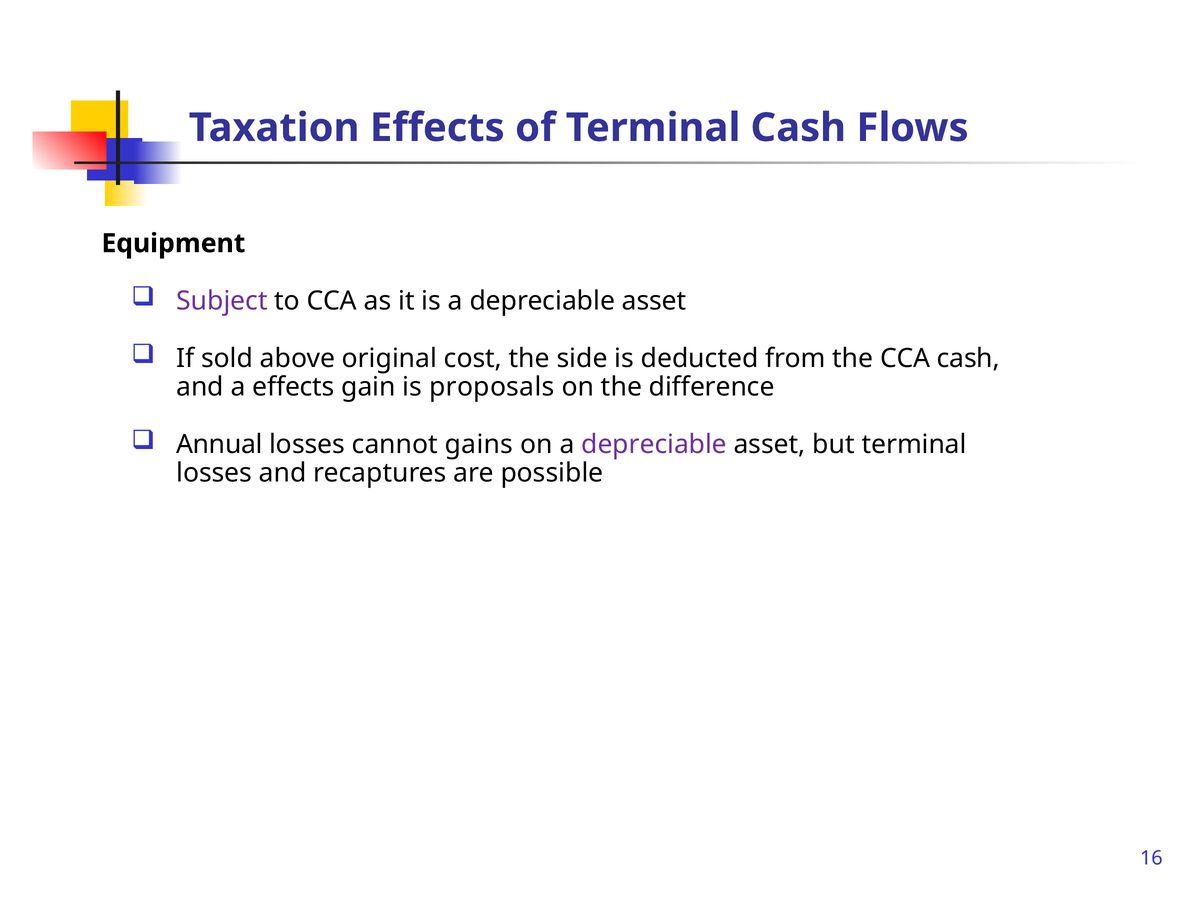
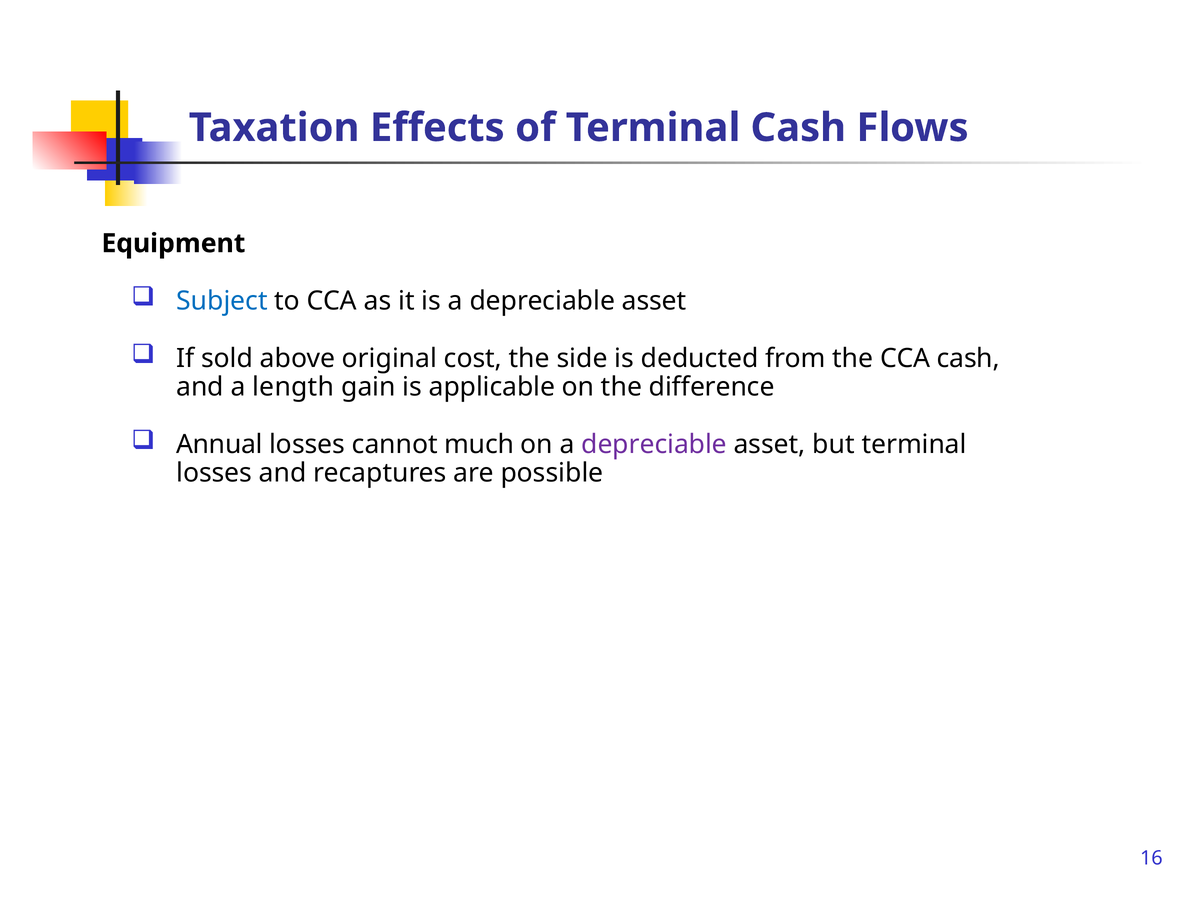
Subject colour: purple -> blue (222, 301)
a effects: effects -> length (293, 387)
proposals: proposals -> applicable (492, 387)
gains: gains -> much (479, 444)
